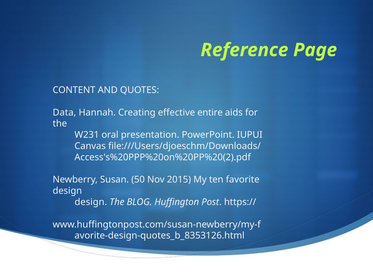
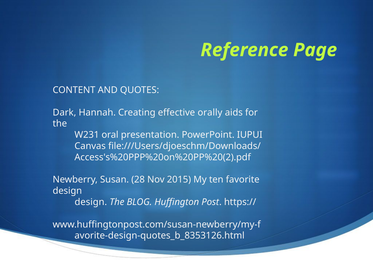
Data: Data -> Dark (64, 112)
entire: entire -> orally (210, 112)
50: 50 -> 28 (138, 179)
